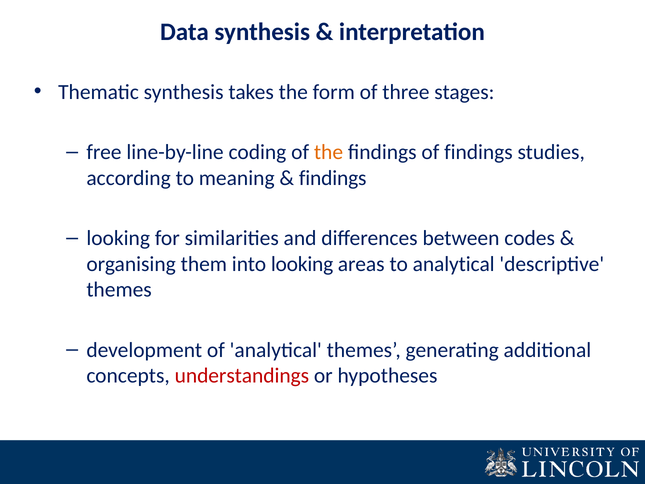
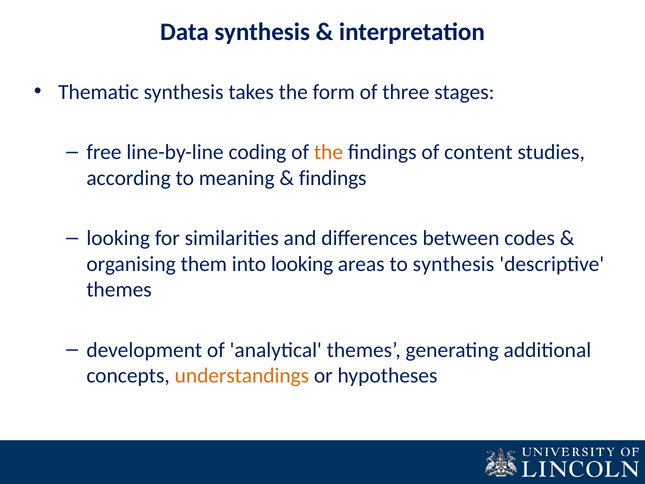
of findings: findings -> content (478, 152)
to analytical: analytical -> synthesis (454, 264)
understandings colour: red -> orange (242, 376)
